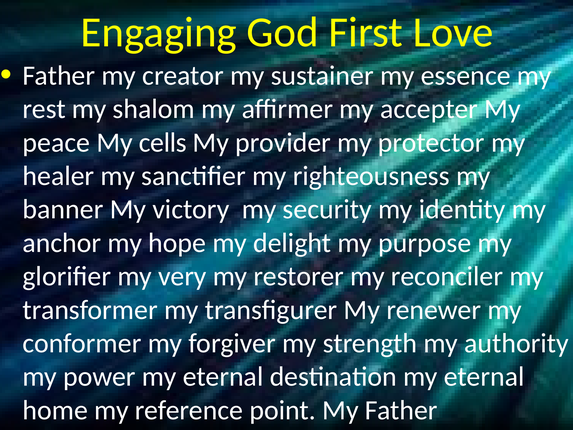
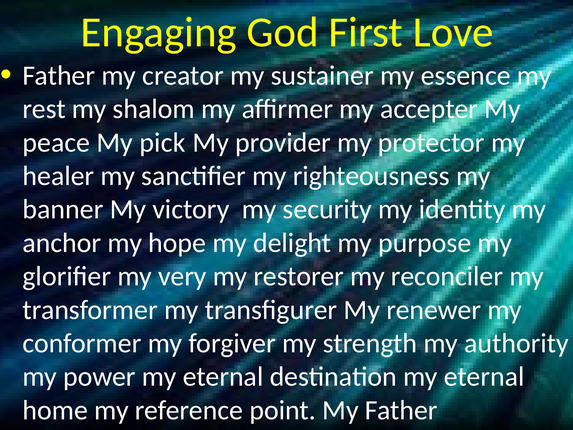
cells: cells -> pick (163, 142)
